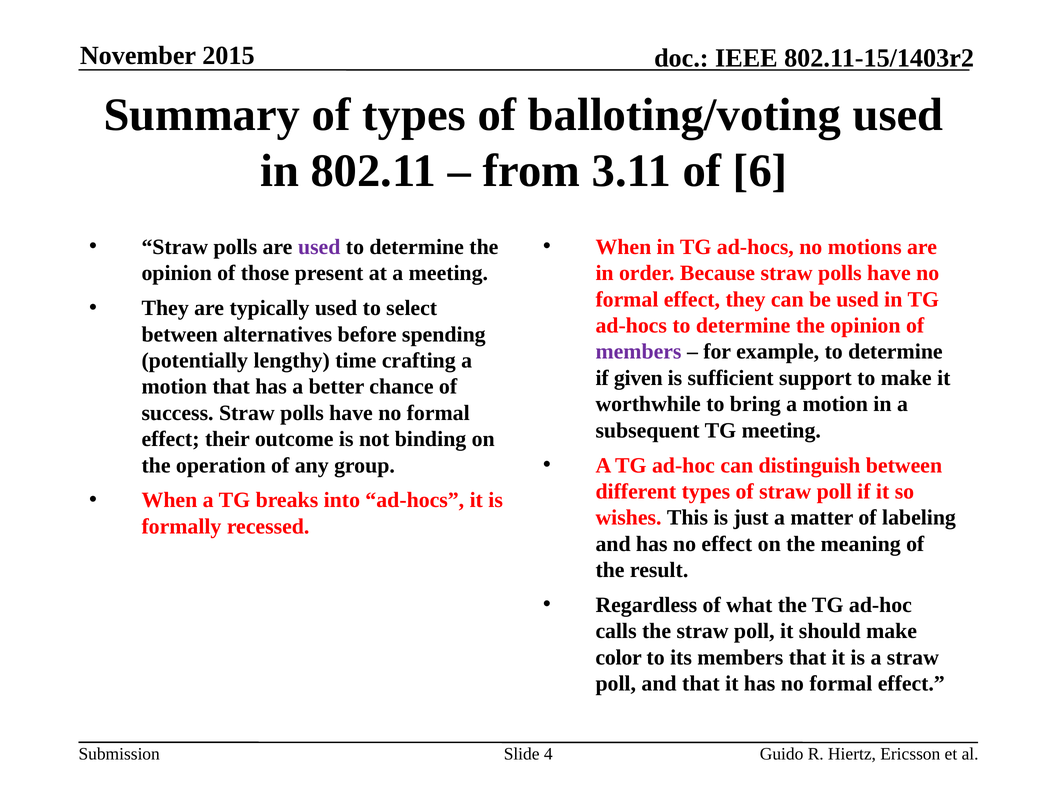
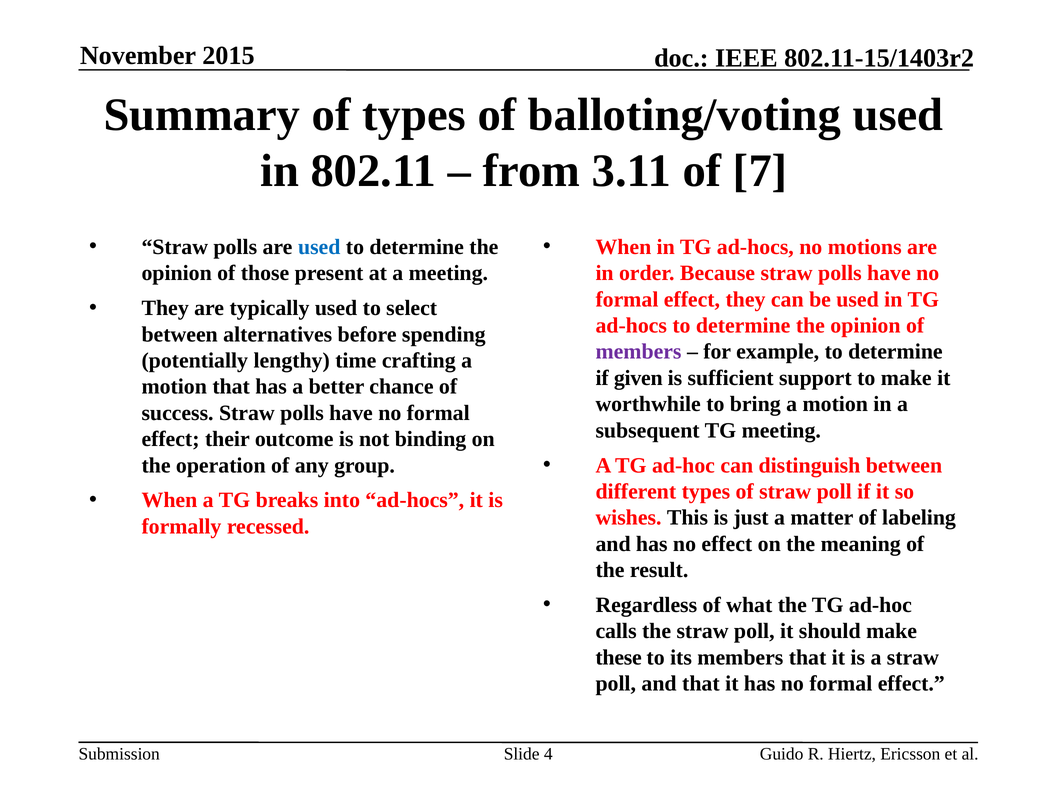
6: 6 -> 7 (760, 171)
used colour: purple -> blue (319, 247)
color: color -> these (619, 657)
